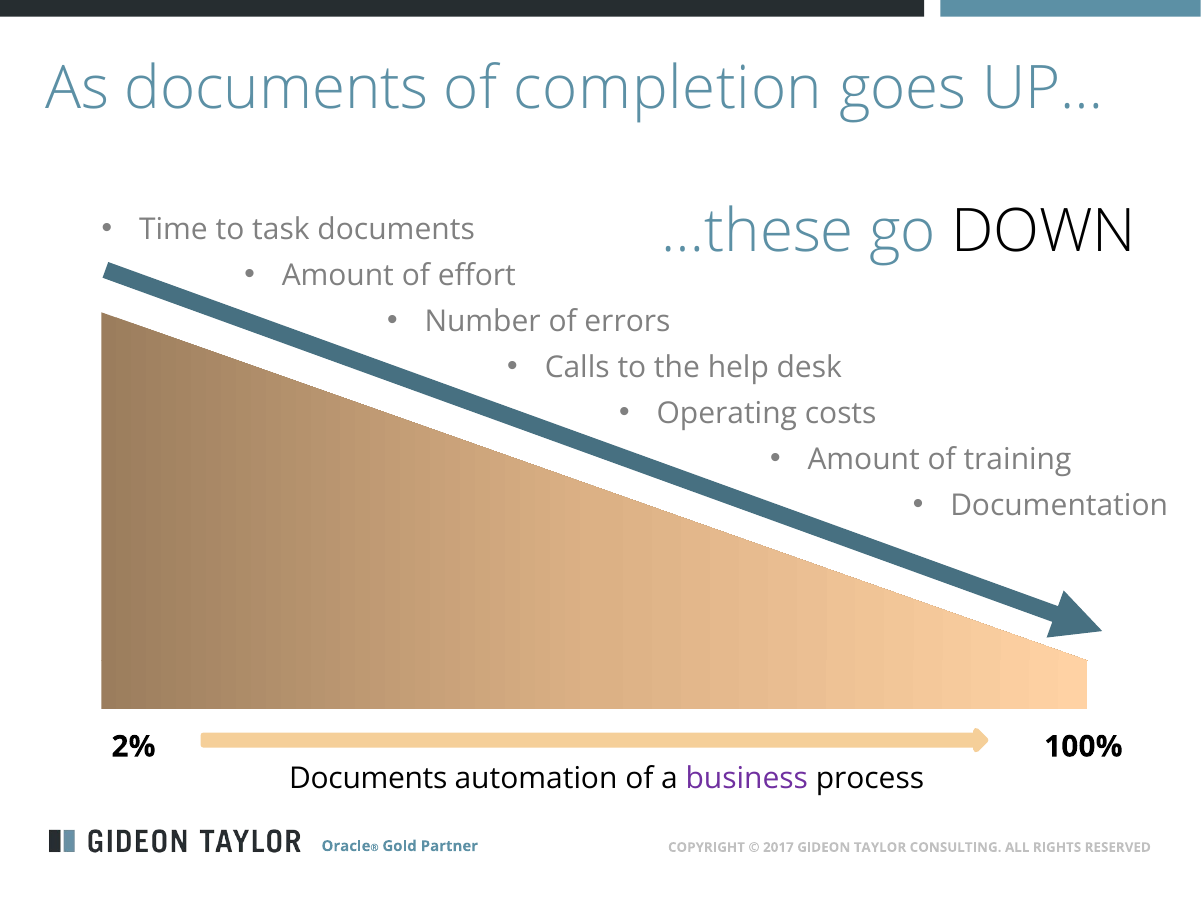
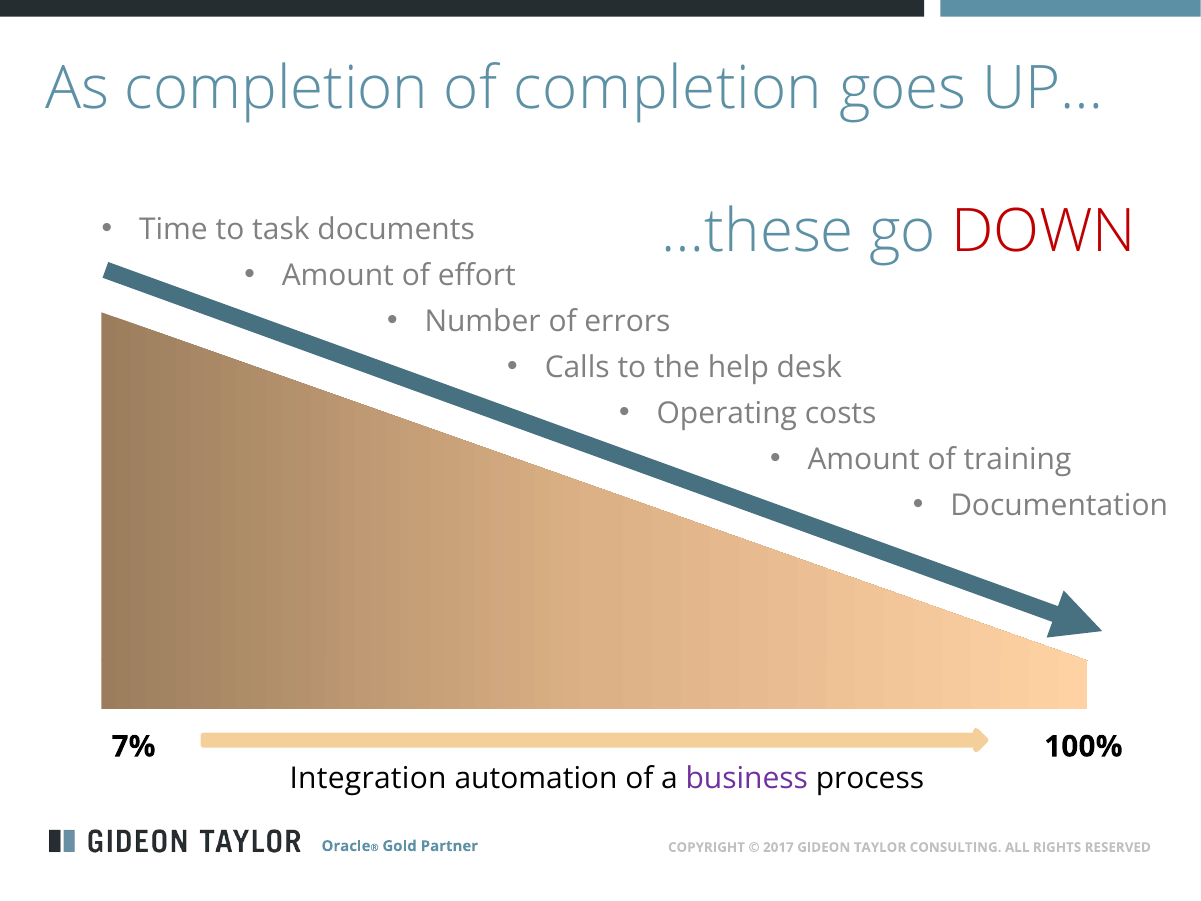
As documents: documents -> completion (277, 88)
DOWN colour: black -> red (1044, 231)
2%: 2% -> 7% (134, 746)
Documents: Documents -> Integration (368, 779)
